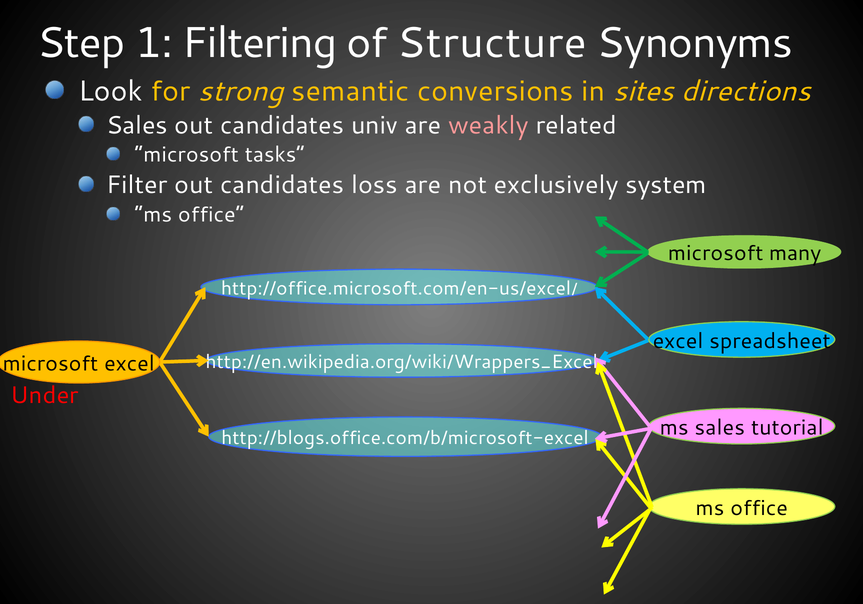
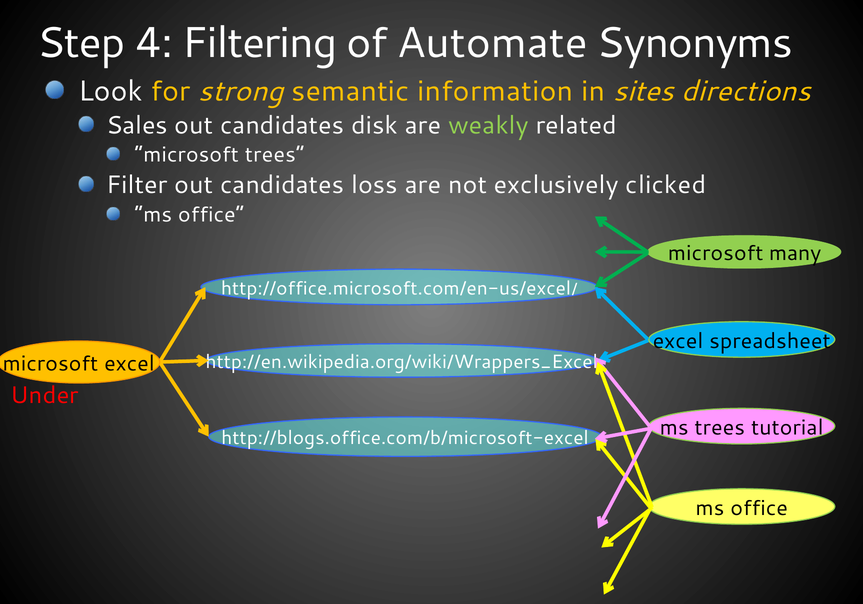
1: 1 -> 4 (154, 43)
Structure: Structure -> Automate (492, 43)
conversions: conversions -> information (495, 91)
univ: univ -> disk (375, 125)
weakly colour: pink -> light green (488, 125)
microsoft tasks: tasks -> trees (275, 155)
system: system -> clicked (666, 185)
ms sales: sales -> trees (720, 428)
